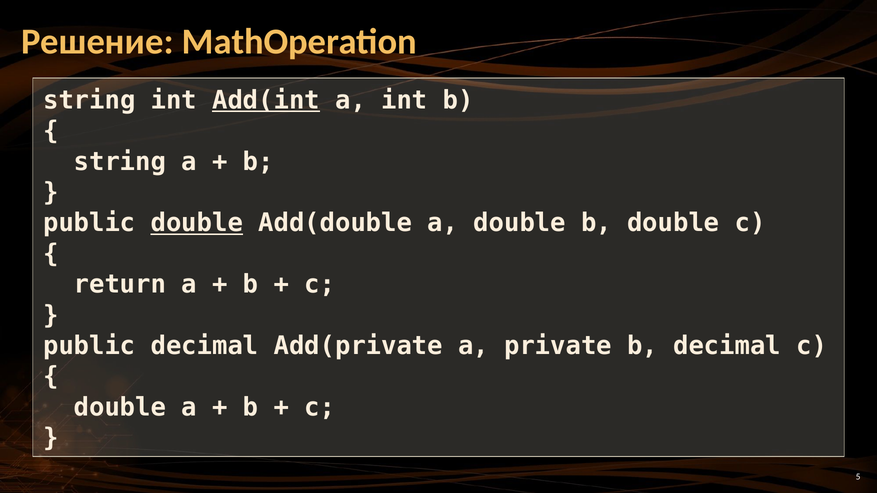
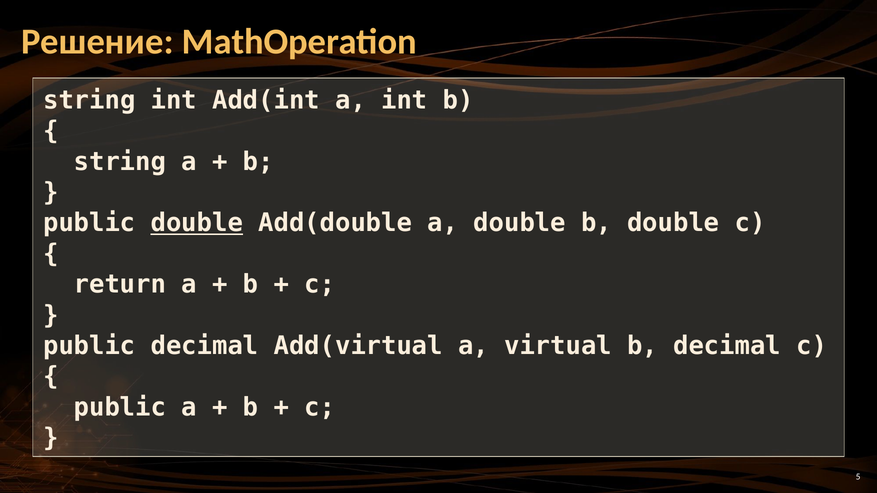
Add(int underline: present -> none (266, 100)
Add(private: Add(private -> Add(virtual (358, 346)
private: private -> virtual (558, 346)
double: double -> public (120, 408)
